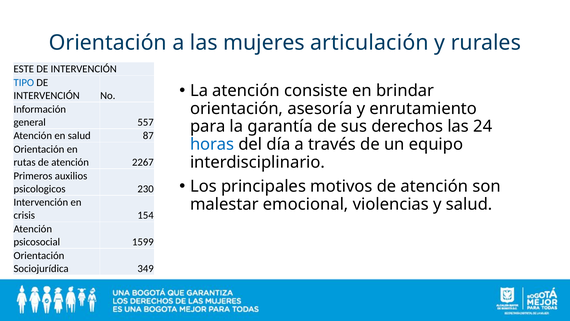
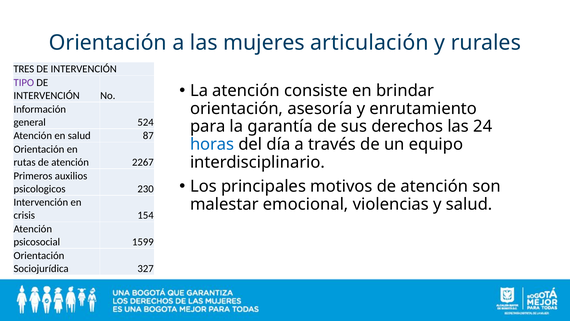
ESTE: ESTE -> TRES (24, 69)
TIPO colour: blue -> purple (24, 82)
557: 557 -> 524 (146, 122)
349: 349 -> 327 (146, 268)
